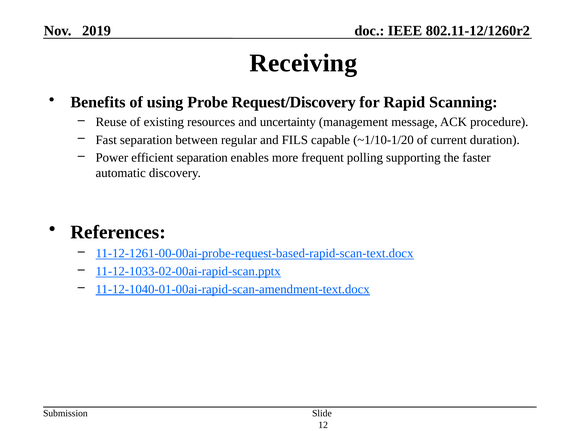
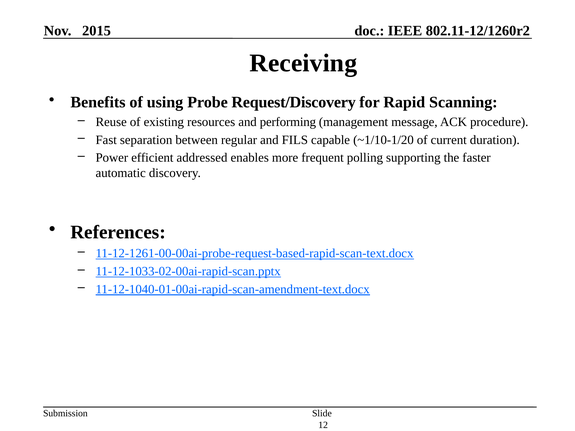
2019: 2019 -> 2015 (97, 31)
uncertainty: uncertainty -> performing (288, 122)
efficient separation: separation -> addressed (202, 158)
